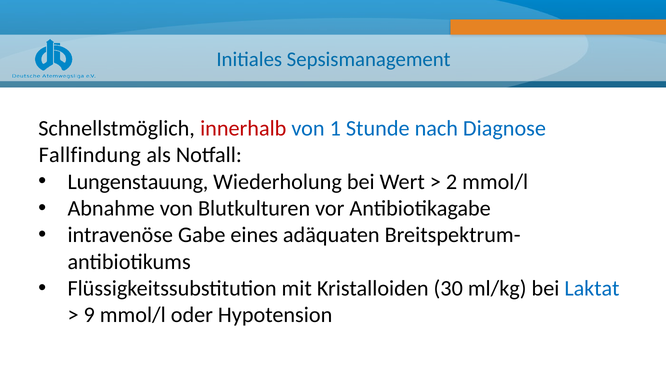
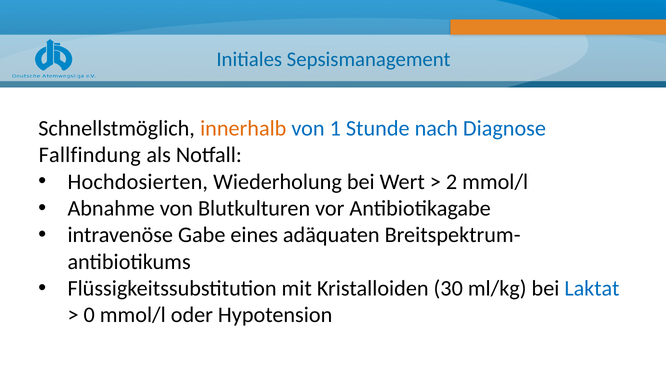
innerhalb colour: red -> orange (243, 128)
Lungenstauung: Lungenstauung -> Hochdosierten (138, 182)
9: 9 -> 0 (89, 315)
